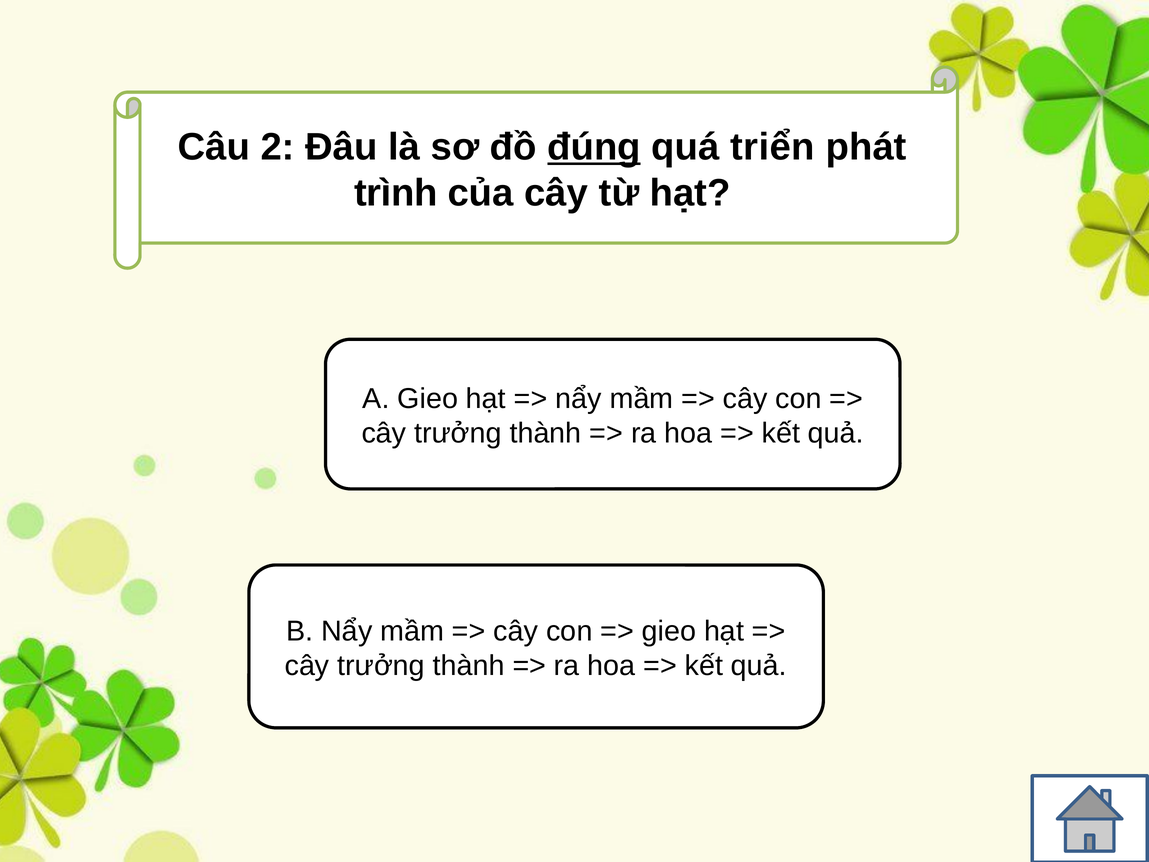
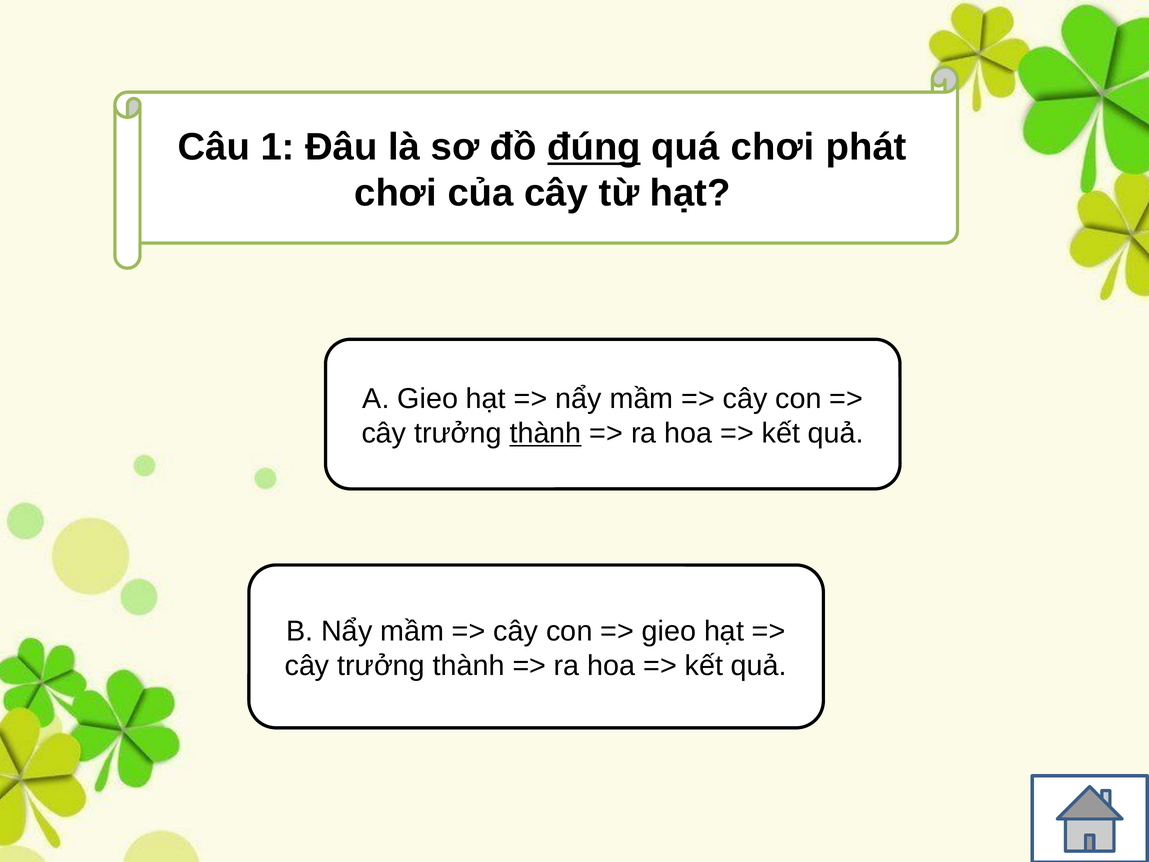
2: 2 -> 1 (278, 147)
quá triển: triển -> chơi (772, 147)
trình: trình -> chơi (396, 193)
thành underline: none -> present (546, 433)
